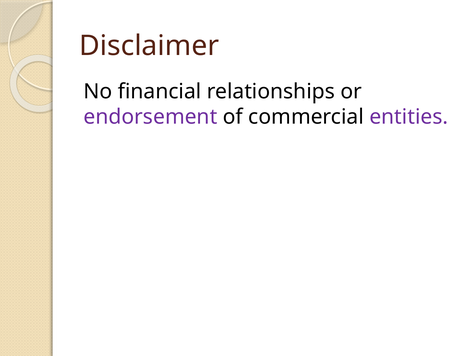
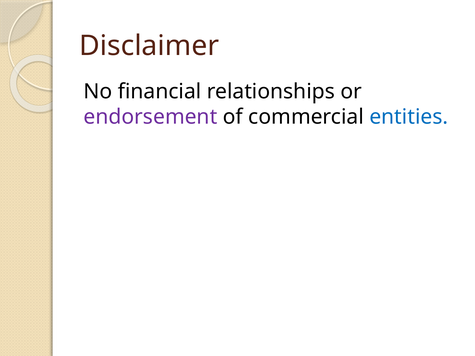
entities colour: purple -> blue (409, 117)
